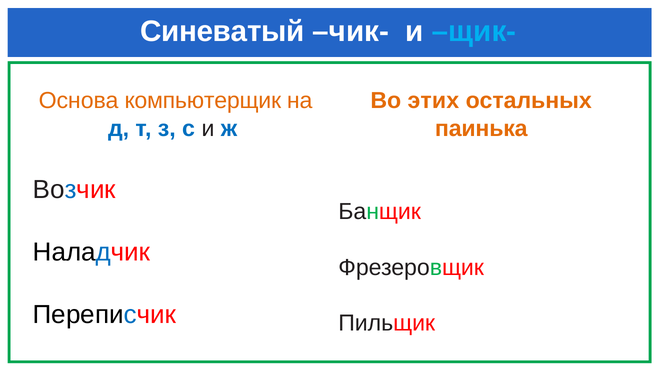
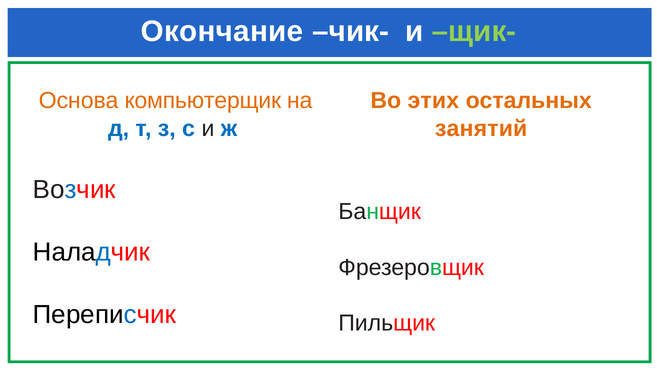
Синеватый: Синеватый -> Окончание (222, 32)
щик- colour: light blue -> light green (474, 32)
паинька: паинька -> занятий (481, 128)
